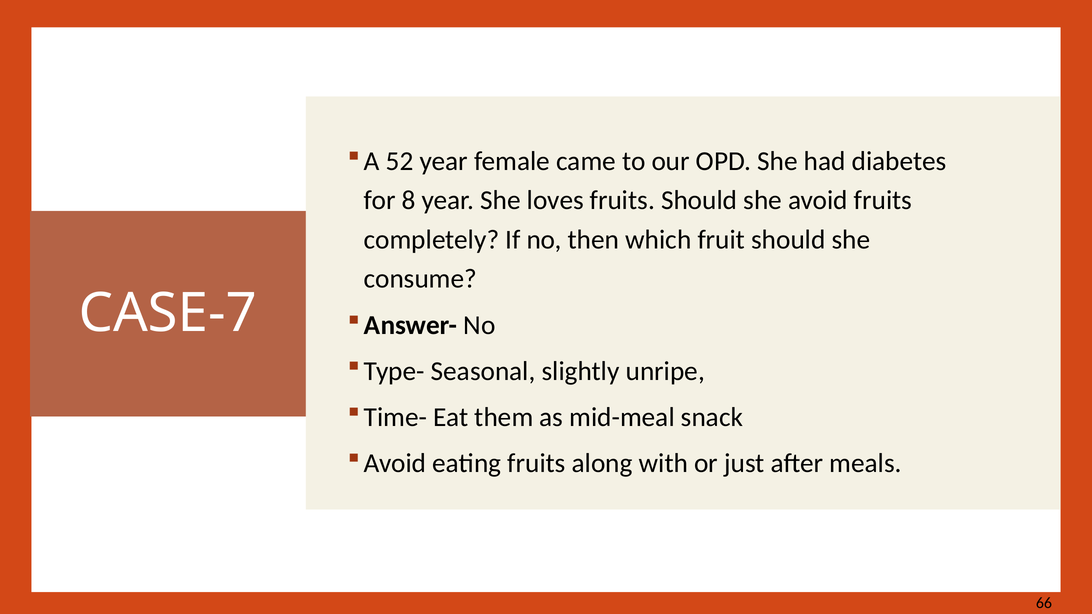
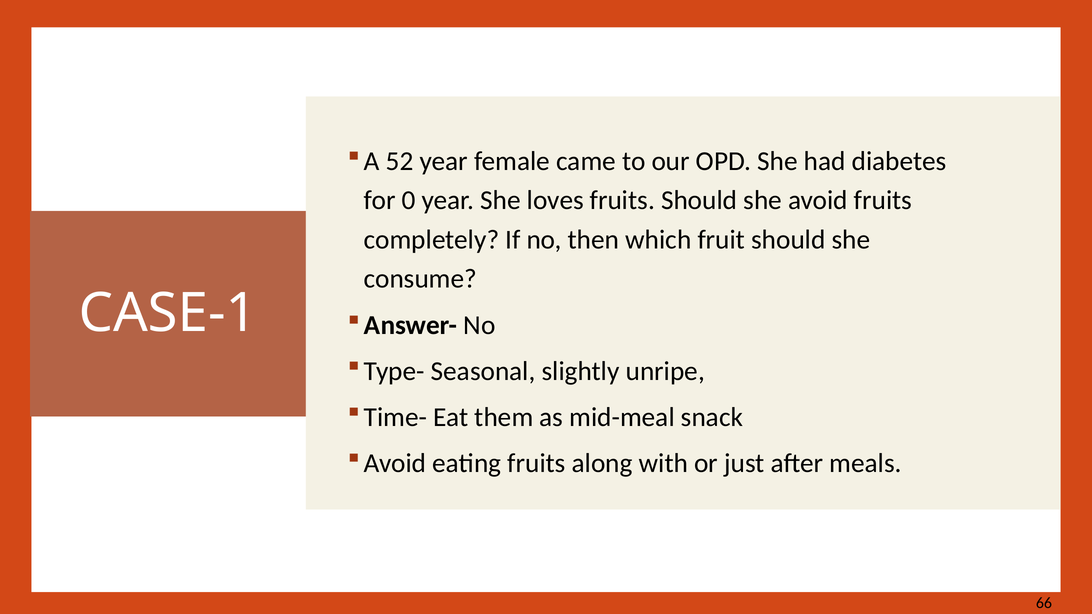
8: 8 -> 0 (409, 200)
CASE-7: CASE-7 -> CASE-1 (168, 313)
